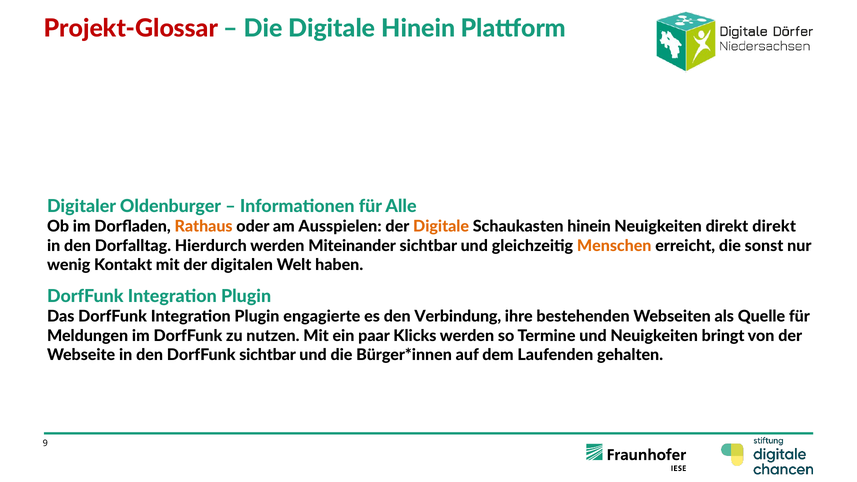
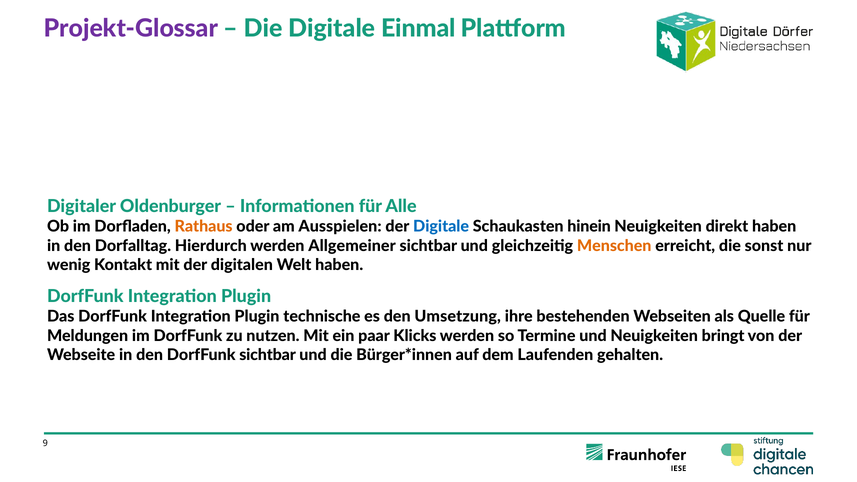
Projekt-Glossar colour: red -> purple (131, 28)
Digitale Hinein: Hinein -> Einmal (418, 28)
Digitale colour: orange -> blue (441, 227)
direkt direkt: direkt -> haben (774, 227)
Miteinander: Miteinander -> Allgemeiner (352, 246)
engagierte: engagierte -> technische (322, 316)
Verbindung: Verbindung -> Umsetzung (458, 316)
